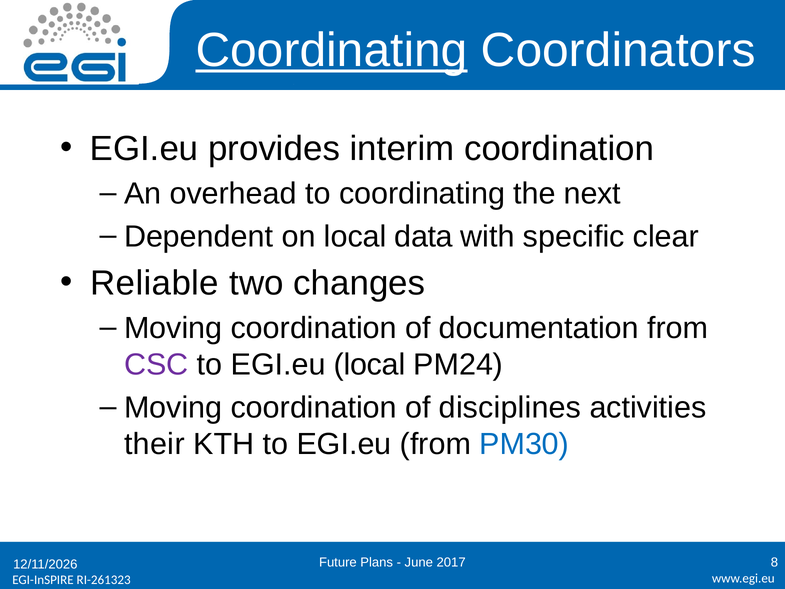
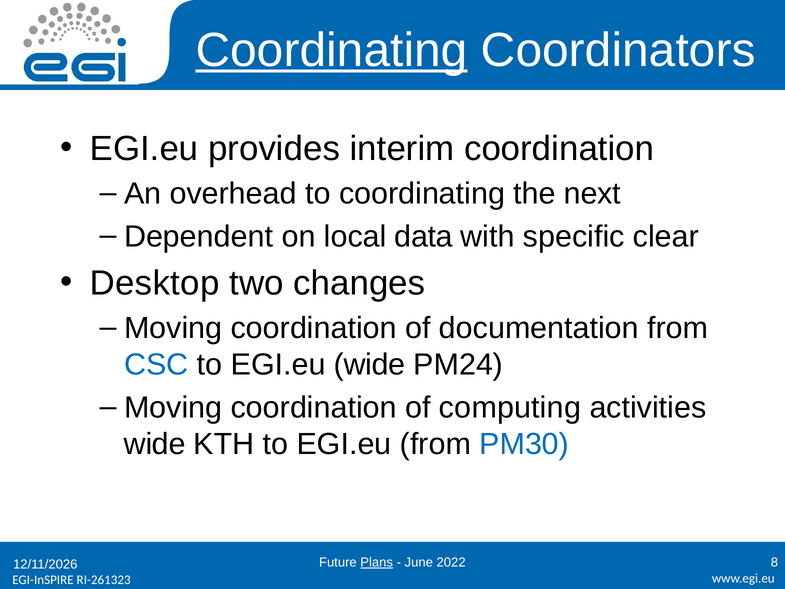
Reliable: Reliable -> Desktop (155, 283)
CSC colour: purple -> blue (156, 365)
EGI.eu local: local -> wide (370, 365)
disciplines: disciplines -> computing (510, 407)
their: their -> wide (155, 444)
Plans underline: none -> present (377, 562)
2017: 2017 -> 2022 (451, 562)
